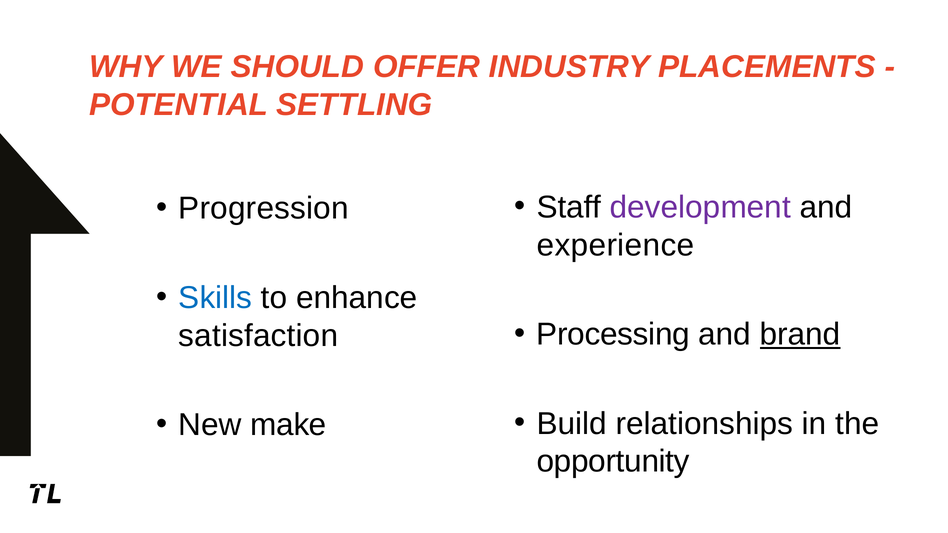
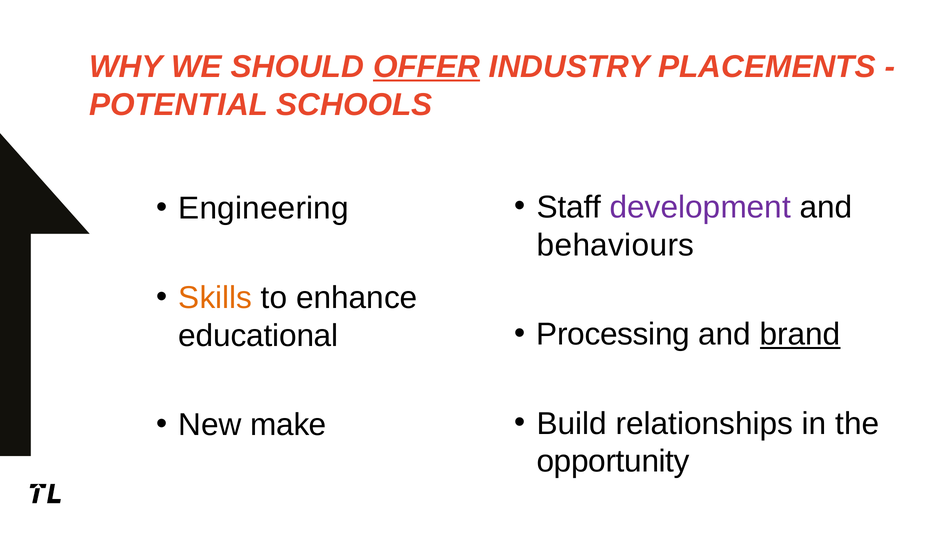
OFFER underline: none -> present (427, 67)
SETTLING: SETTLING -> SCHOOLS (354, 105)
Progression: Progression -> Engineering (264, 209)
experience: experience -> behaviours (615, 245)
Skills colour: blue -> orange (215, 298)
satisfaction: satisfaction -> educational (258, 336)
